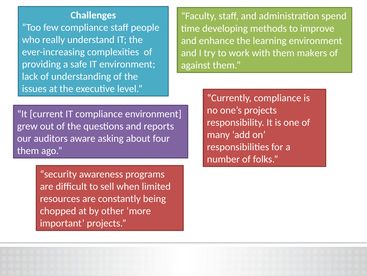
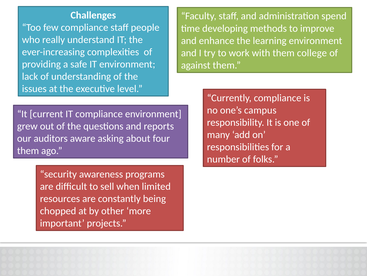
makers: makers -> college (312, 53)
one’s projects: projects -> campus (260, 110)
